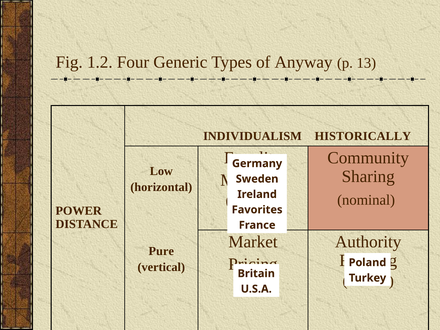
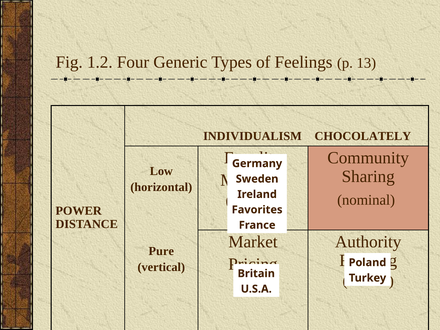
Anyway: Anyway -> Feelings (304, 62)
HISTORICALLY: HISTORICALLY -> CHOCOLATELY (363, 136)
